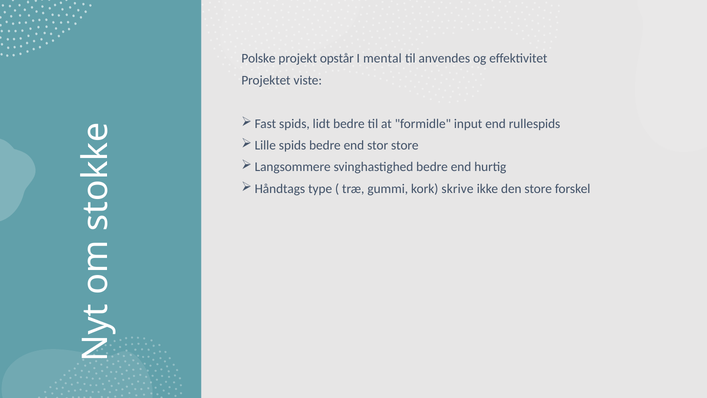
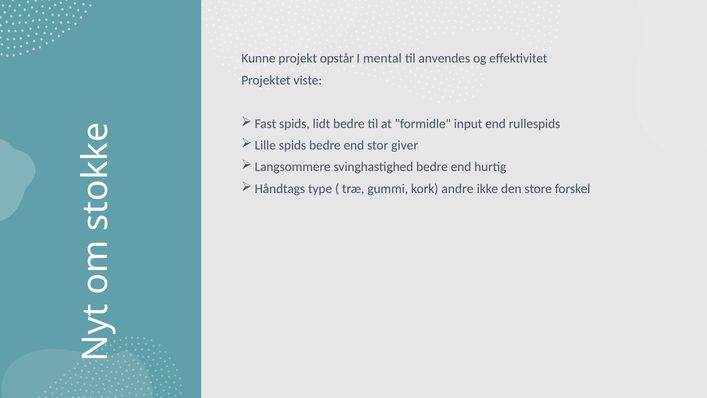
Polske: Polske -> Kunne (258, 59)
stor store: store -> giver (405, 145)
skrive: skrive -> andre (457, 189)
